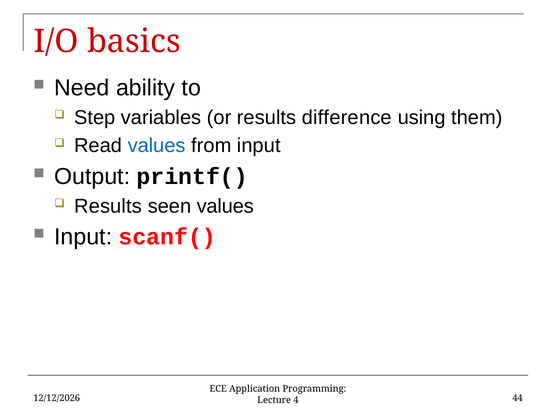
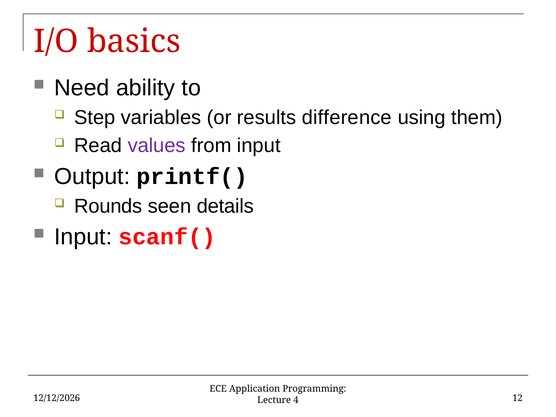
values colour: blue -> purple (157, 146)
Results: Results -> Rounds (108, 206)
seen values: values -> details (225, 206)
44: 44 -> 12 (518, 398)
